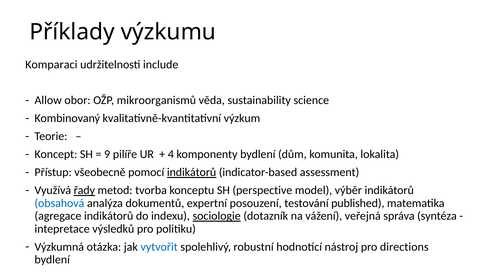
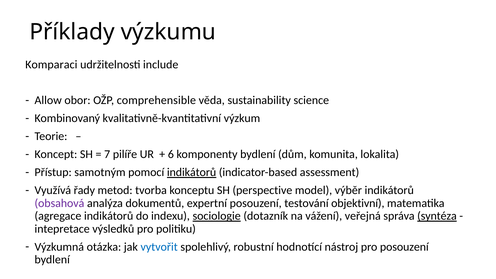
mikroorganismů: mikroorganismů -> comprehensible (156, 100)
9: 9 -> 7 (107, 154)
4: 4 -> 6 (171, 154)
všeobecně: všeobecně -> samotným (100, 172)
řady underline: present -> none (84, 190)
obsahová colour: blue -> purple (59, 203)
published: published -> objektivní (358, 203)
syntéza underline: none -> present (437, 216)
pro directions: directions -> posouzení (404, 247)
